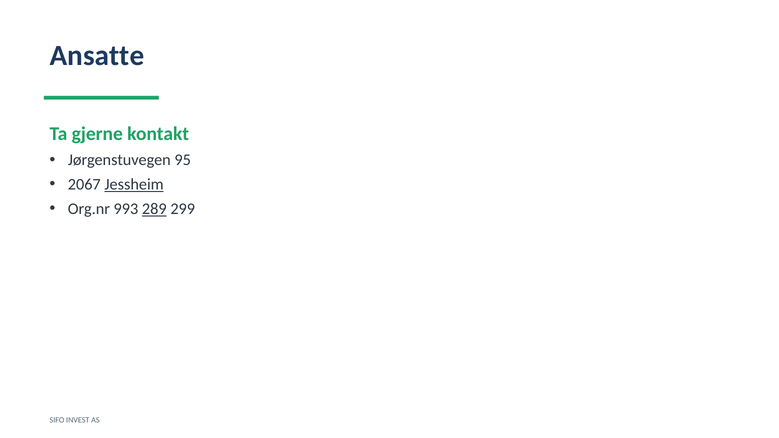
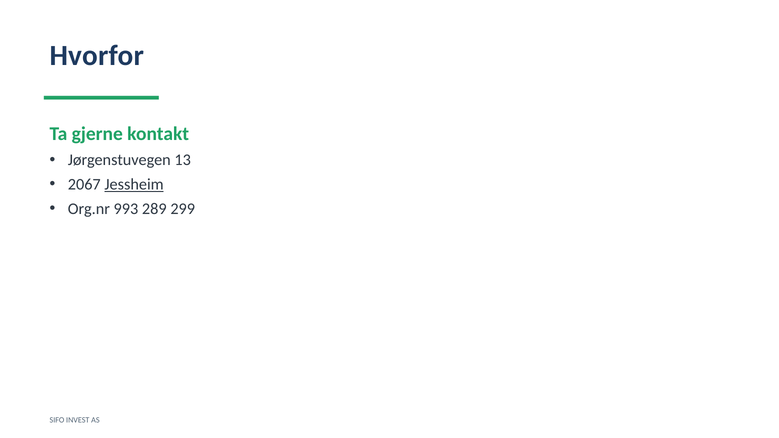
Ansatte: Ansatte -> Hvorfor (97, 56)
95: 95 -> 13 (183, 160)
289 underline: present -> none (154, 209)
